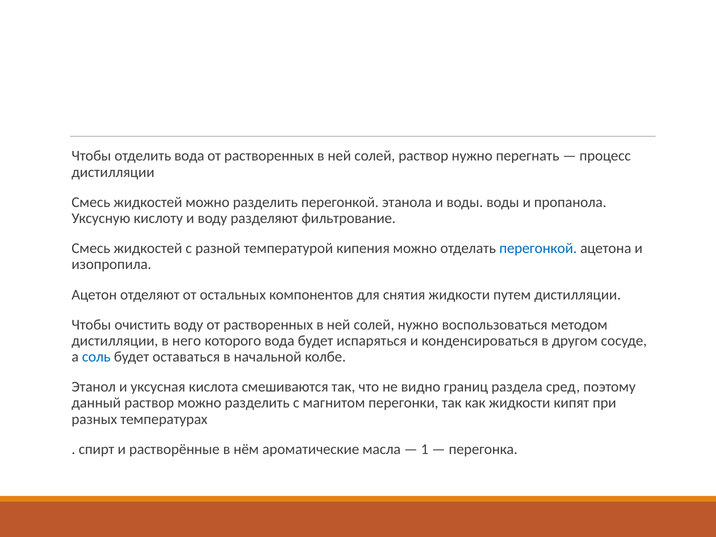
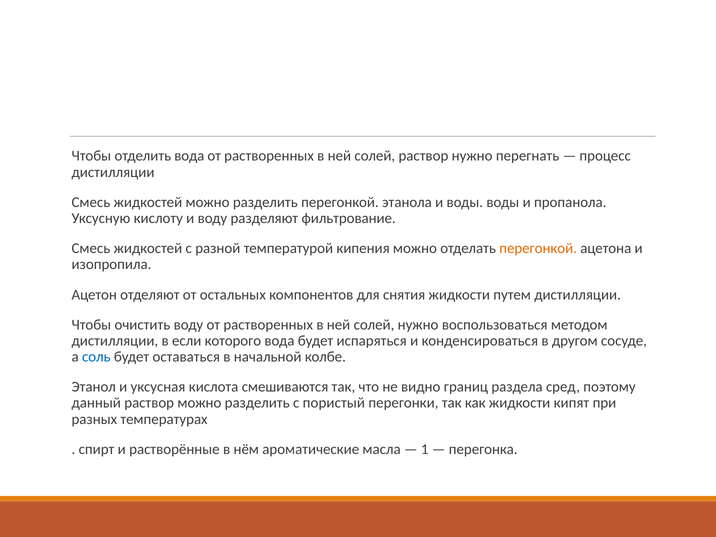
перегонкой colour: blue -> orange (538, 248)
него: него -> если (187, 341)
магнитом: магнитом -> пористый (334, 403)
